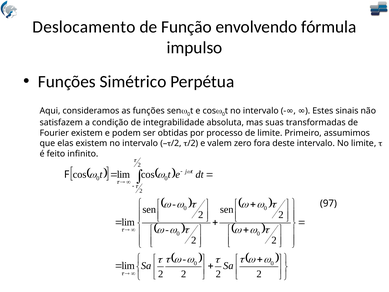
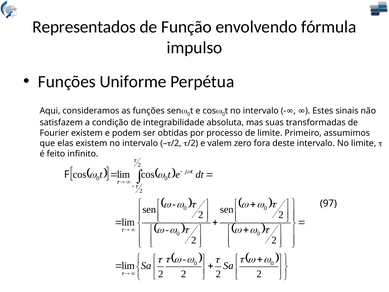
Deslocamento: Deslocamento -> Representados (84, 27)
Simétrico: Simétrico -> Uniforme (133, 82)
